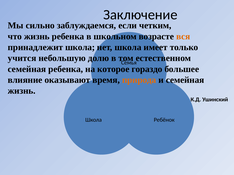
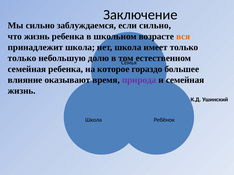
если четким: четким -> сильно (155, 26)
учится: учится -> только (22, 58)
природа colour: orange -> purple (139, 80)
